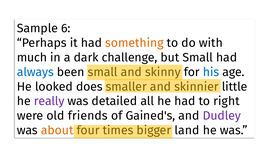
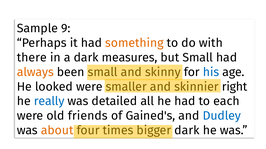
6: 6 -> 9 (66, 28)
much: much -> there (32, 58)
challenge: challenge -> measures (130, 58)
always colour: blue -> orange (35, 72)
looked does: does -> were (89, 87)
little: little -> right (235, 87)
really colour: purple -> blue (49, 102)
right: right -> each (226, 102)
Dudley colour: purple -> blue (222, 116)
land: land -> dark (187, 131)
